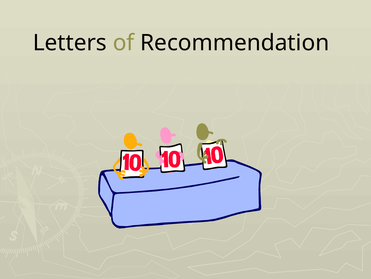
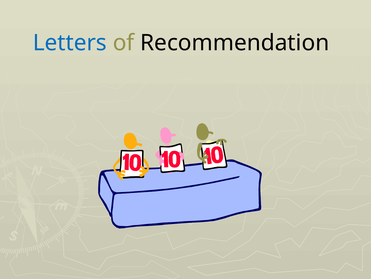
Letters colour: black -> blue (70, 43)
